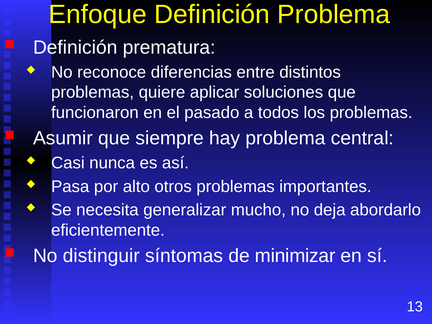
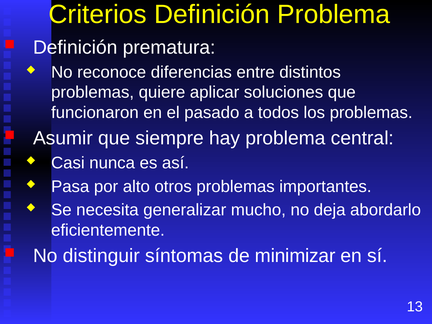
Enfoque: Enfoque -> Criterios (98, 14)
